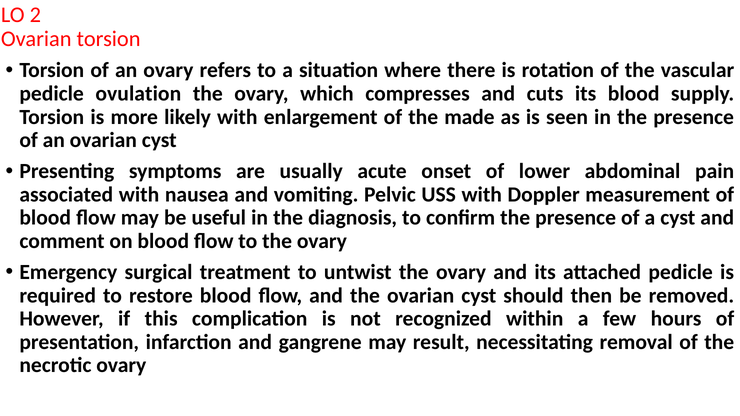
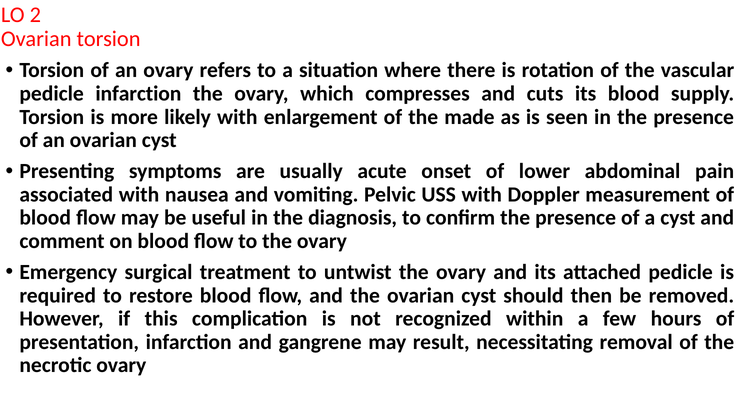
pedicle ovulation: ovulation -> infarction (138, 94)
